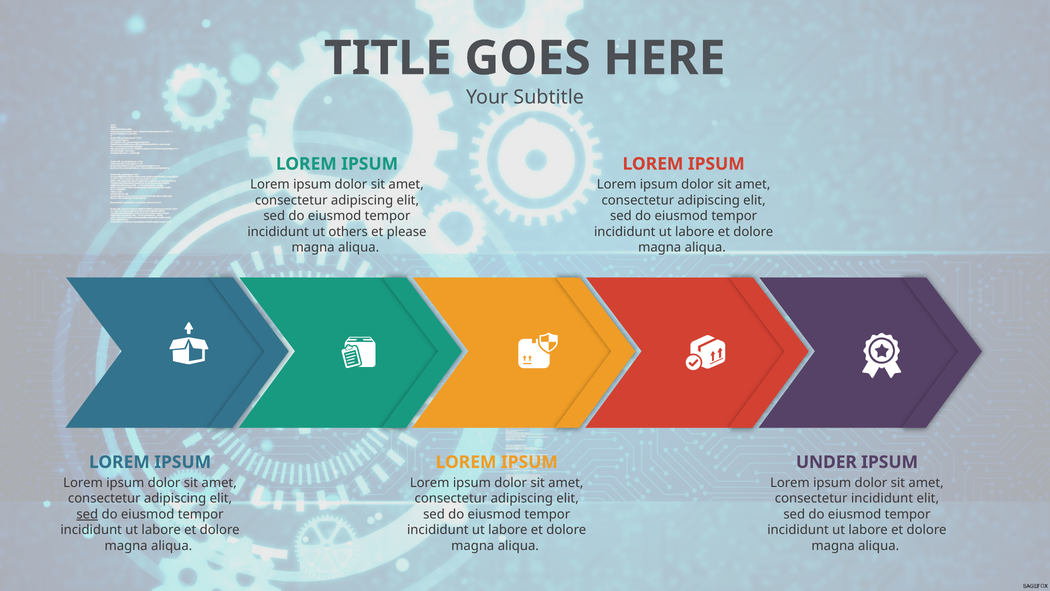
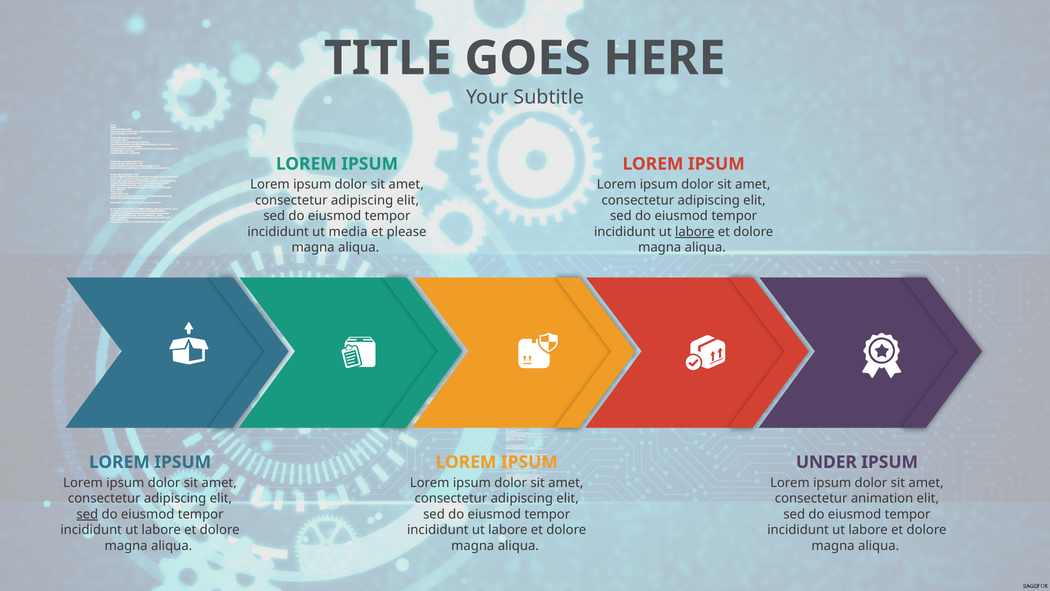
others: others -> media (348, 232)
labore underline: none -> present (695, 232)
consectetur incididunt: incididunt -> animation (882, 498)
